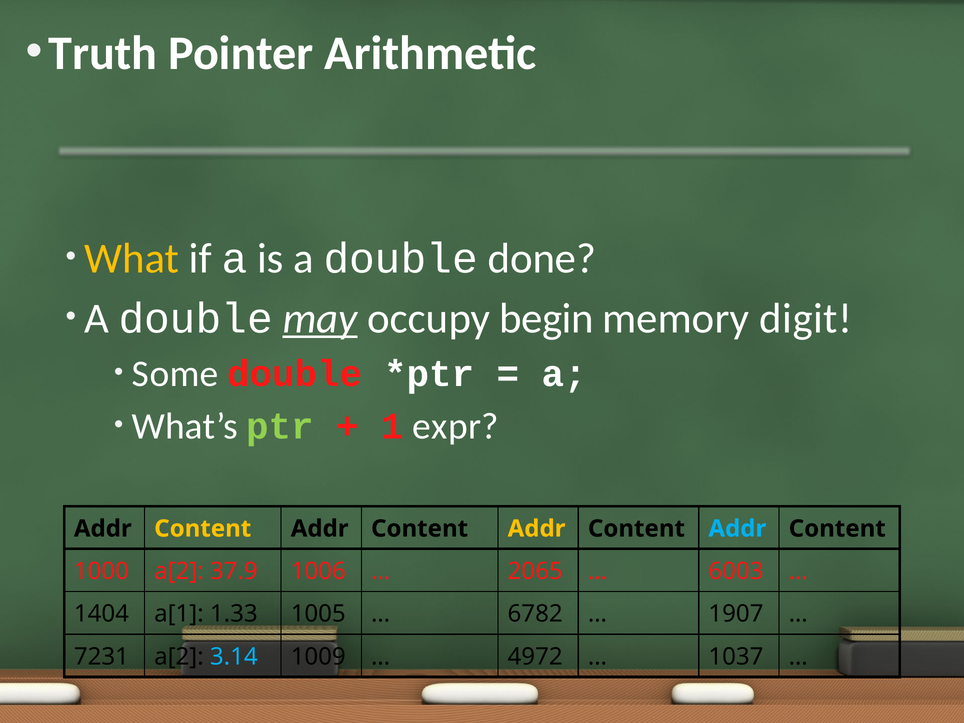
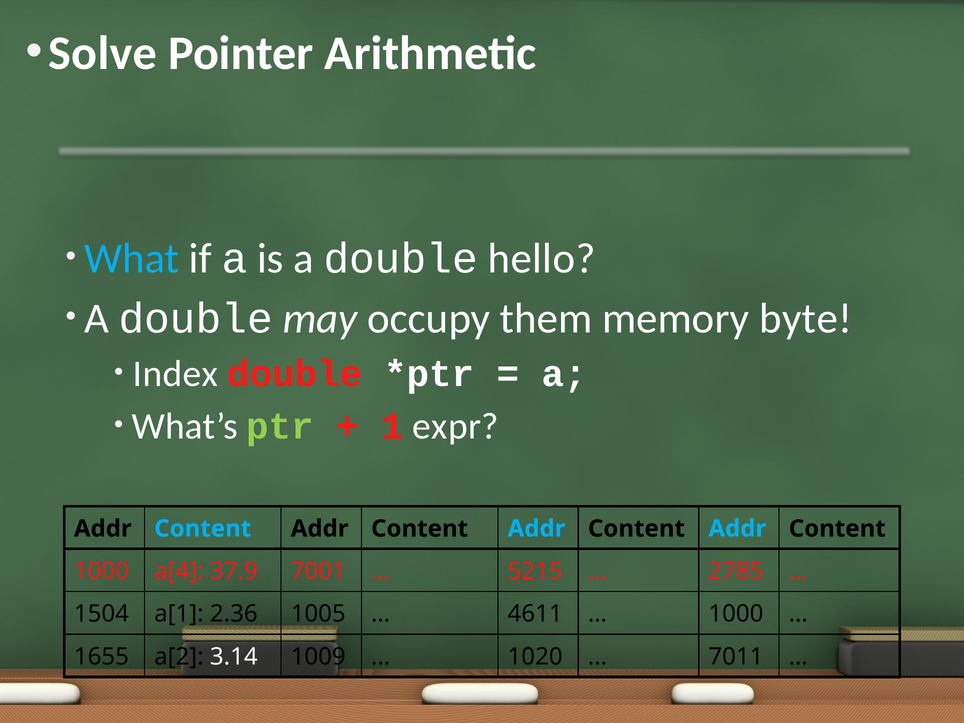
Truth: Truth -> Solve (103, 53)
What colour: yellow -> light blue (132, 258)
done: done -> hello (542, 258)
may underline: present -> none (320, 318)
begin: begin -> them (546, 318)
digit: digit -> byte (806, 318)
Some: Some -> Index (175, 374)
Content colour: yellow -> light blue (203, 529)
Addr colour: yellow -> light blue (537, 529)
1000 a[2: a[2 -> a[4 (179, 571)
1006: 1006 -> 7001 (318, 571)
2065: 2065 -> 5215 (535, 571)
6003: 6003 -> 2785 (736, 571)
1404: 1404 -> 1504 (101, 614)
1.33: 1.33 -> 2.36 (234, 614)
6782: 6782 -> 4611 (535, 614)
1907: 1907 -> 1000 (736, 614)
7231: 7231 -> 1655 (101, 657)
3.14 colour: light blue -> white (234, 657)
4972: 4972 -> 1020 (535, 657)
1037: 1037 -> 7011 (736, 657)
